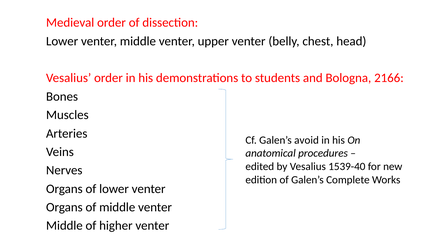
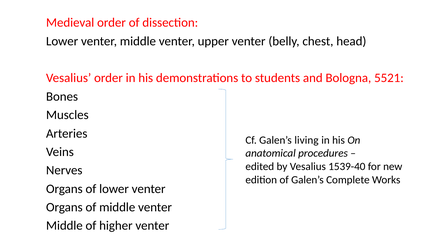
2166: 2166 -> 5521 (389, 78)
avoid: avoid -> living (306, 140)
